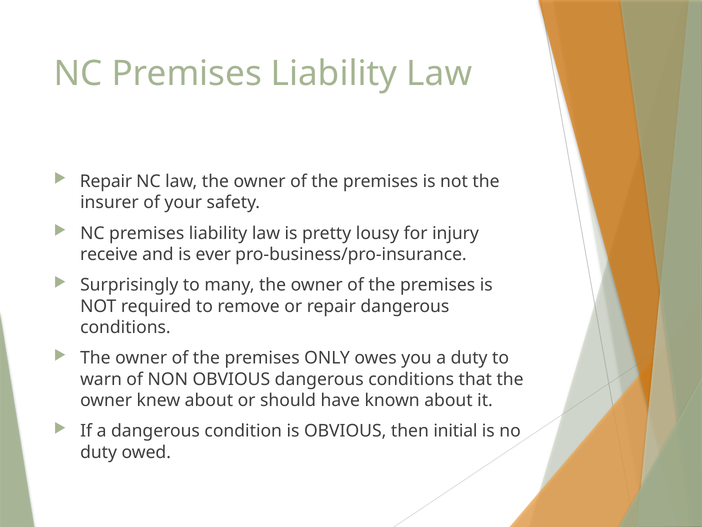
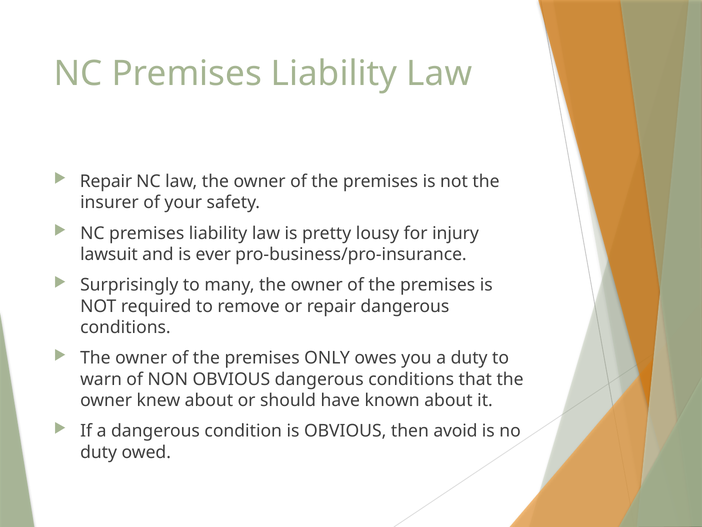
receive: receive -> lawsuit (109, 254)
initial: initial -> avoid (455, 431)
